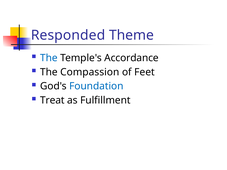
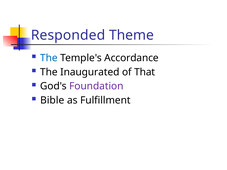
Compassion: Compassion -> Inaugurated (90, 72)
Feet: Feet -> That (145, 72)
Foundation colour: blue -> purple (96, 86)
Treat: Treat -> Bible (52, 100)
